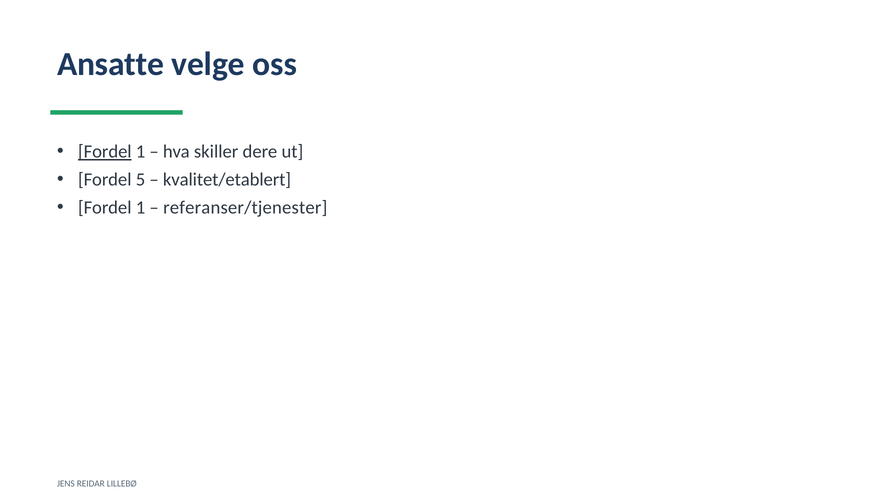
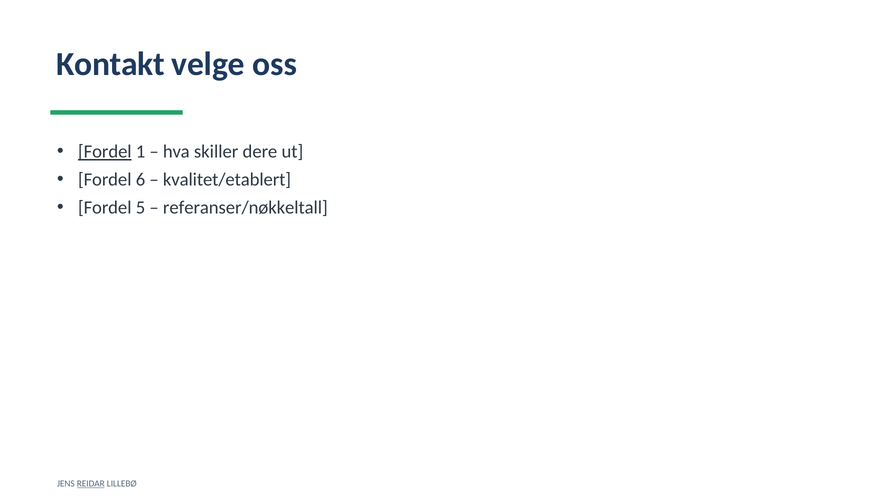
Ansatte: Ansatte -> Kontakt (111, 64)
5: 5 -> 6 (141, 180)
1: 1 -> 5 (141, 208)
referanser/tjenester: referanser/tjenester -> referanser/nøkkeltall (245, 208)
REIDAR underline: none -> present (91, 484)
